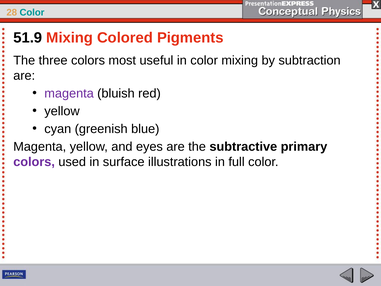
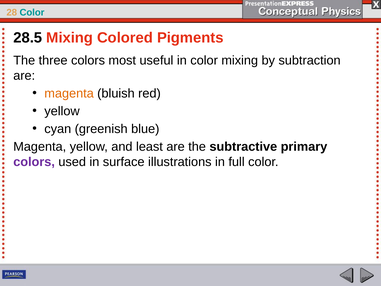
51.9: 51.9 -> 28.5 (28, 38)
magenta colour: purple -> orange (69, 93)
eyes: eyes -> least (149, 147)
